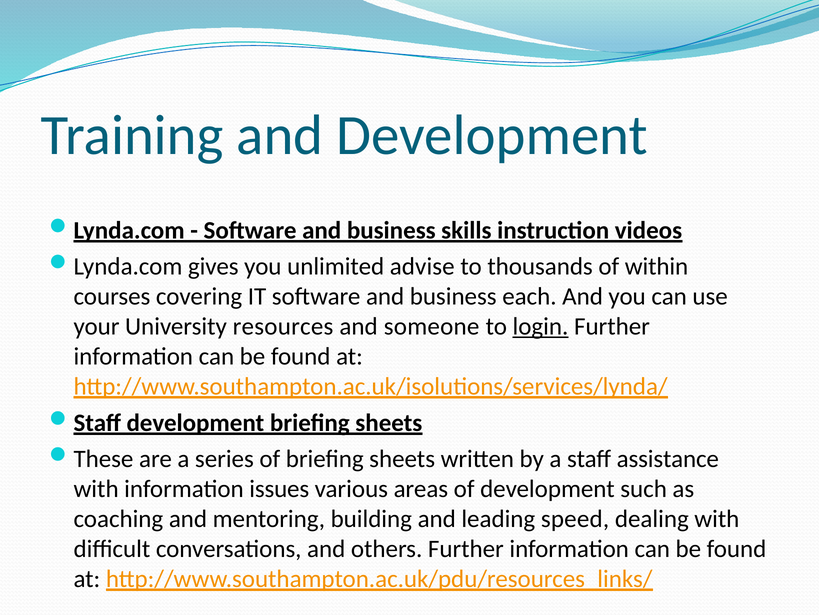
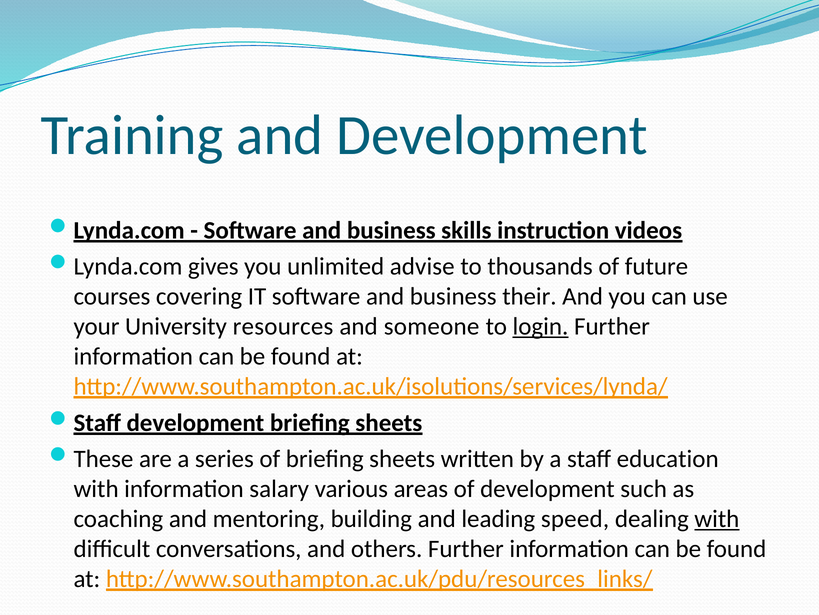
within: within -> future (656, 266)
each: each -> their (529, 296)
assistance: assistance -> education (668, 458)
issues: issues -> salary (279, 488)
with underline: none -> present (717, 518)
